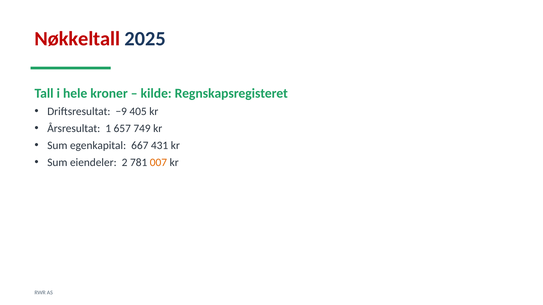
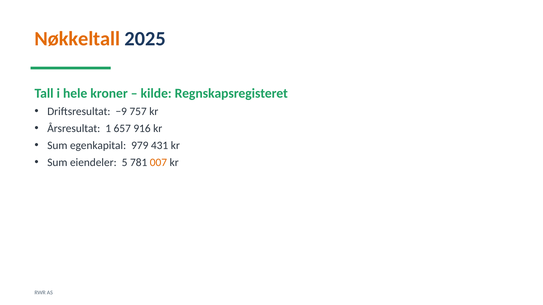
Nøkkeltall colour: red -> orange (77, 39)
405: 405 -> 757 (138, 112)
749: 749 -> 916 (142, 129)
667: 667 -> 979 (140, 146)
2: 2 -> 5 (125, 163)
